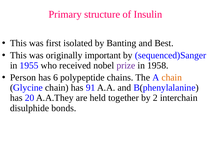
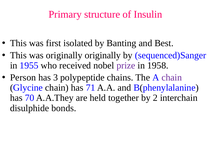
originally important: important -> originally (103, 55)
6: 6 -> 3 (56, 77)
chain colour: orange -> purple (172, 77)
91: 91 -> 71 (91, 87)
20: 20 -> 70 (30, 97)
